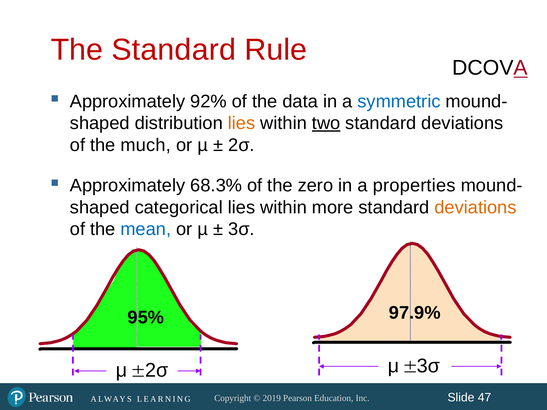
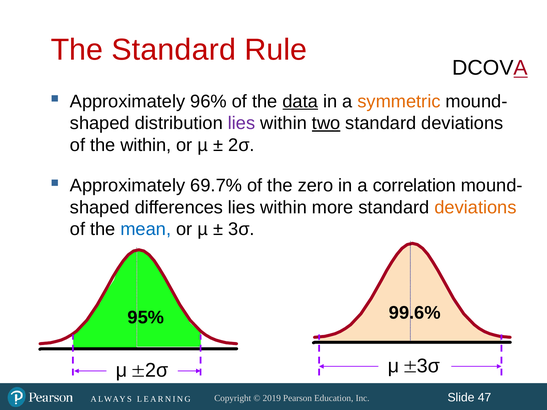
92%: 92% -> 96% (209, 101)
data underline: none -> present (300, 101)
symmetric colour: blue -> orange (399, 101)
lies colour: orange -> purple (242, 123)
the much: much -> within (146, 145)
68.3%: 68.3% -> 69.7% (216, 186)
properties: properties -> correlation (414, 186)
categorical: categorical -> differences (179, 207)
97.9%: 97.9% -> 99.6% (415, 313)
